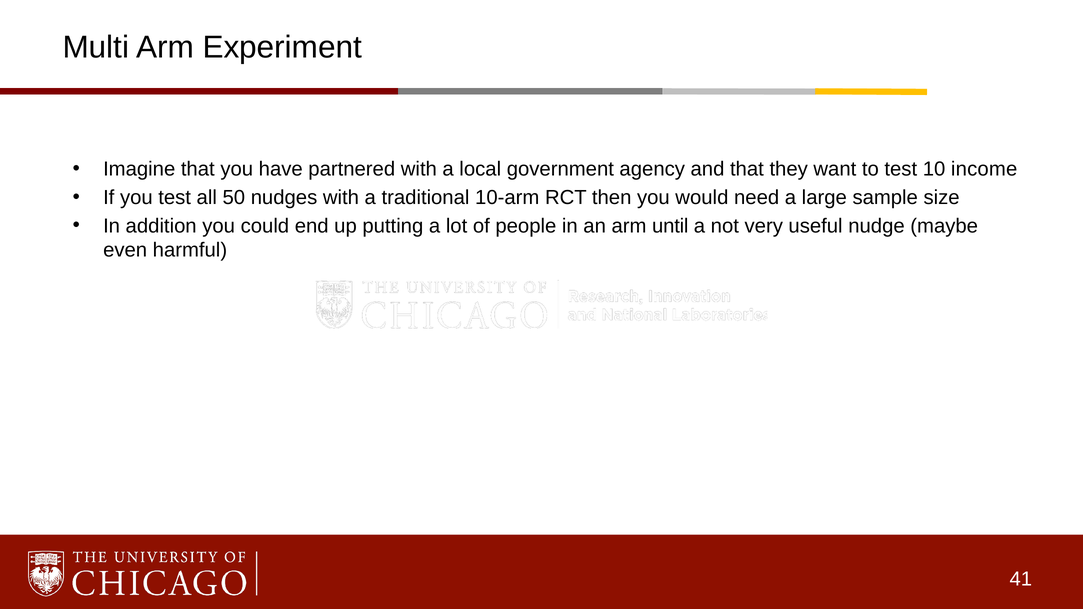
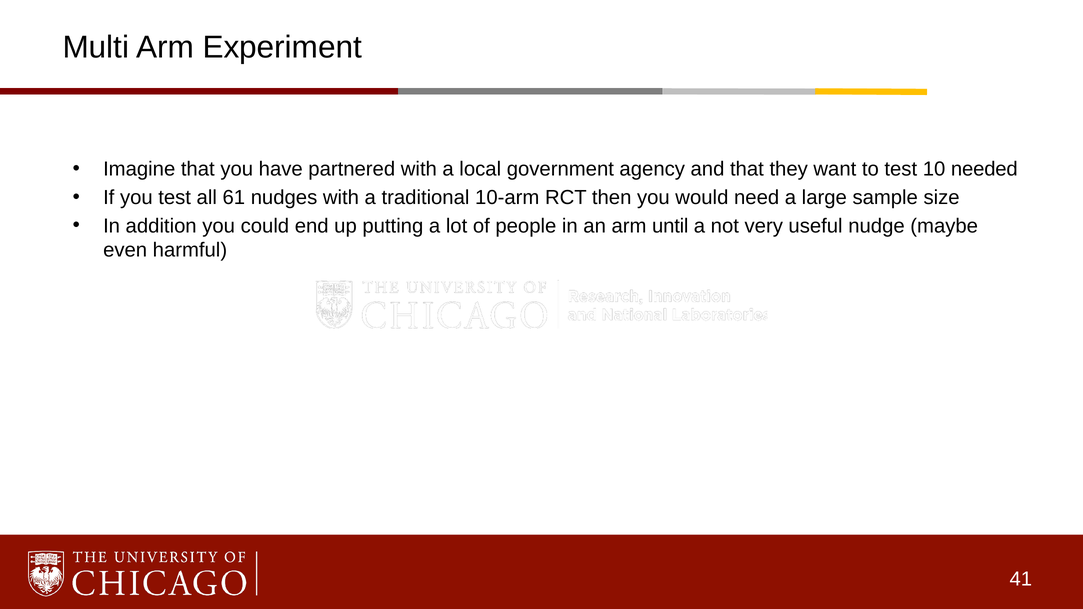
income: income -> needed (984, 169)
50: 50 -> 61 (234, 198)
